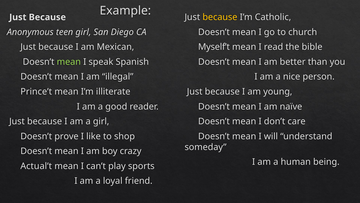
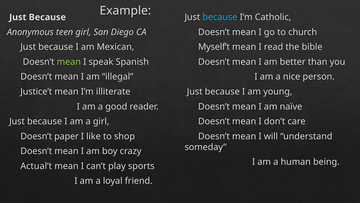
because colour: yellow -> light blue (220, 17)
Prince’t: Prince’t -> Justice’t (36, 91)
prove: prove -> paper (67, 136)
